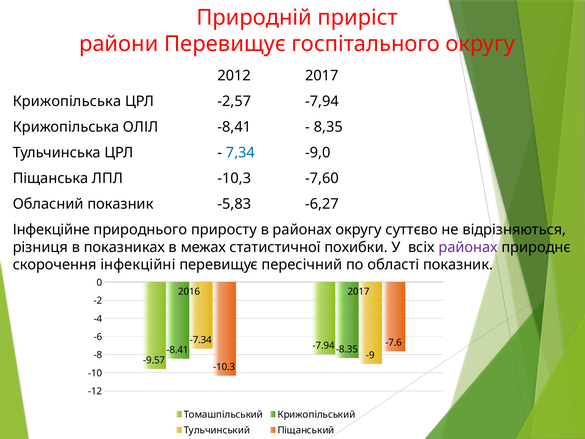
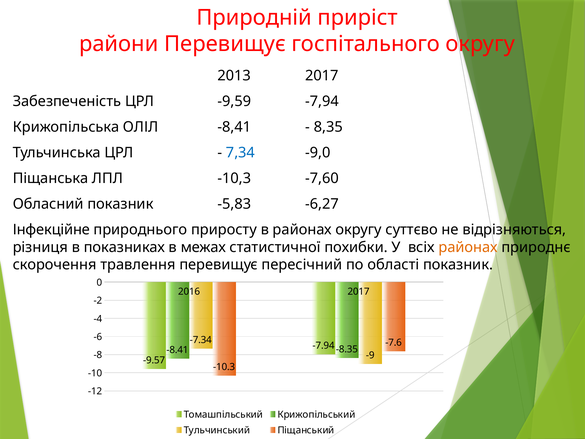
2012: 2012 -> 2013 (234, 75)
Крижопільська: Крижопільська -> Забезпеченість (67, 101)
-2,57: -2,57 -> -9,59 (234, 101)
районах colour: purple -> orange (468, 247)
інфекційні: інфекційні -> травлення (138, 265)
